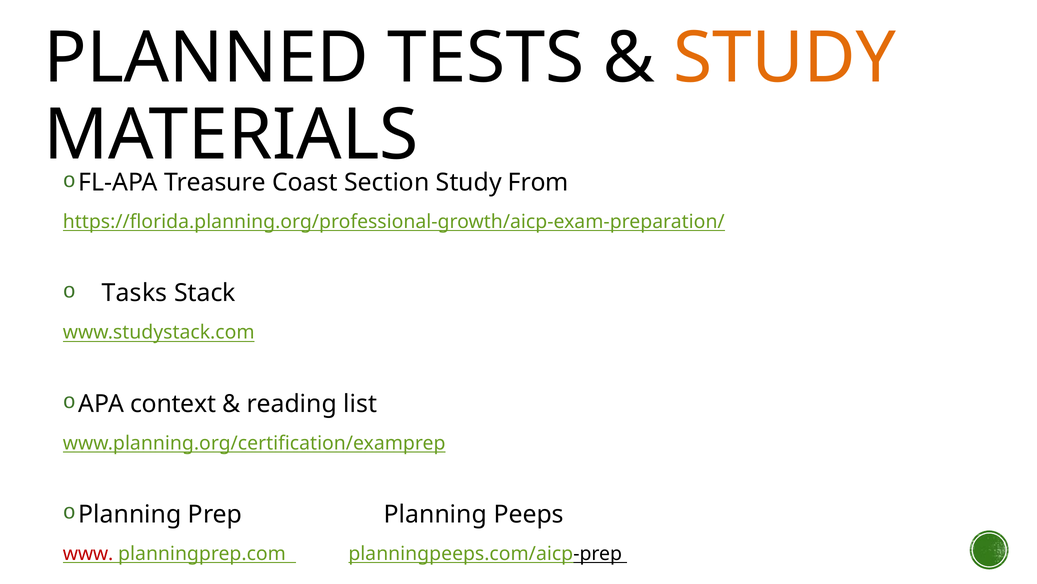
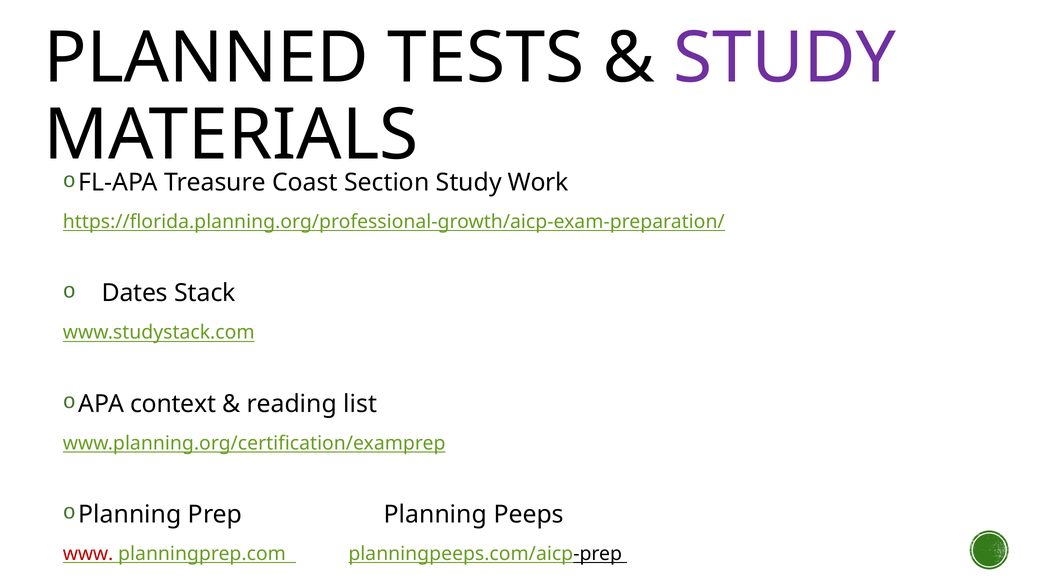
STUDY colour: orange -> purple (785, 58)
From: From -> Work (538, 182)
Tasks: Tasks -> Dates (135, 293)
